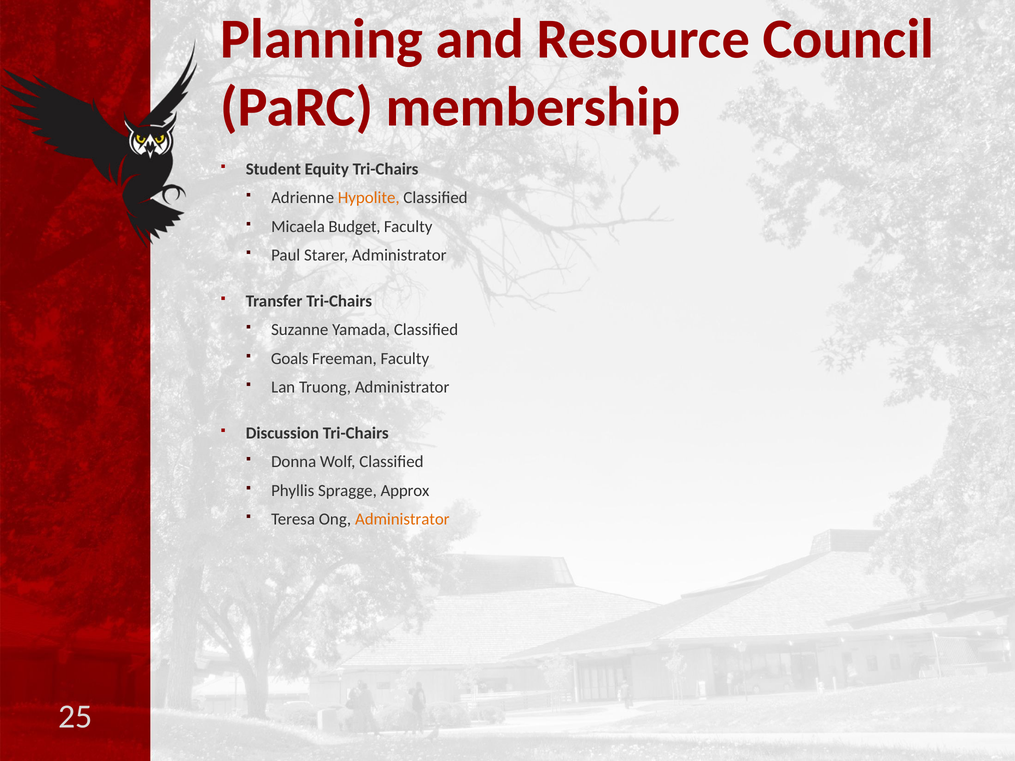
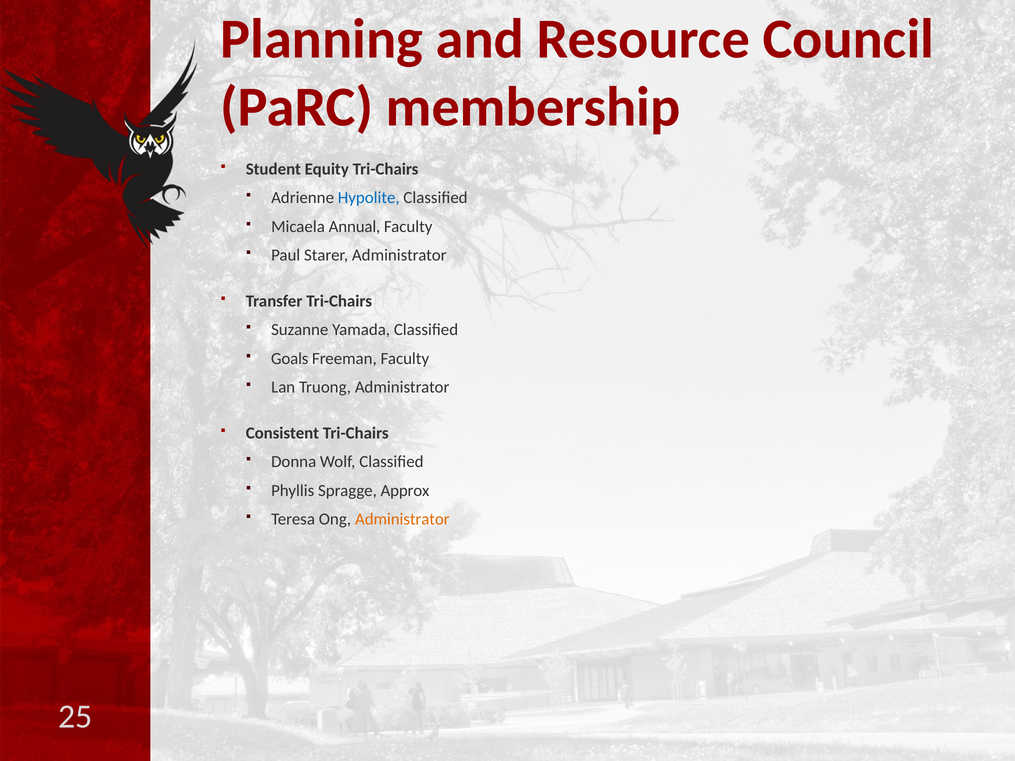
Hypolite colour: orange -> blue (369, 198)
Budget: Budget -> Annual (355, 227)
Discussion: Discussion -> Consistent (282, 433)
